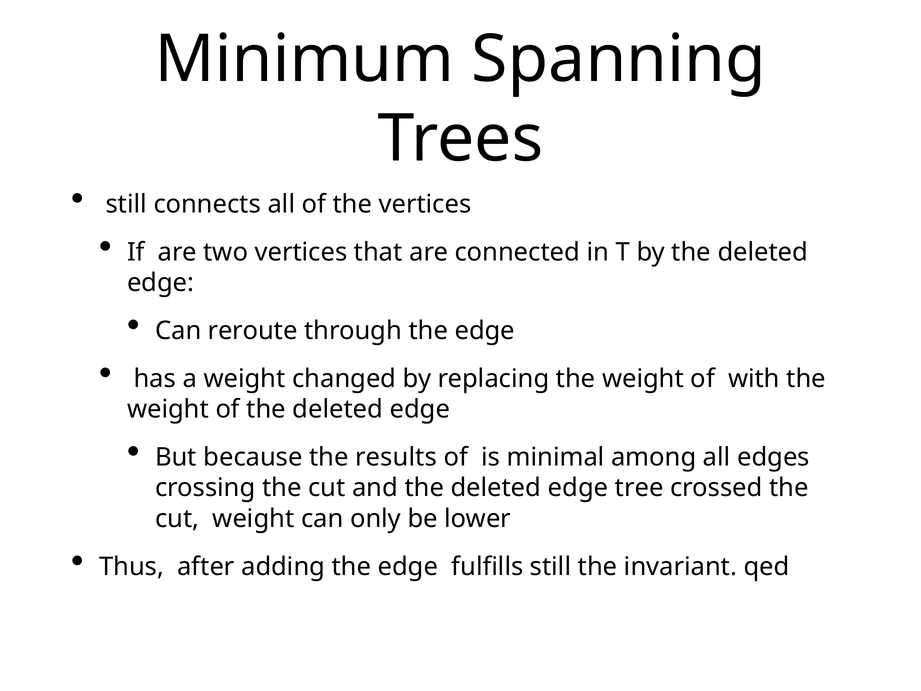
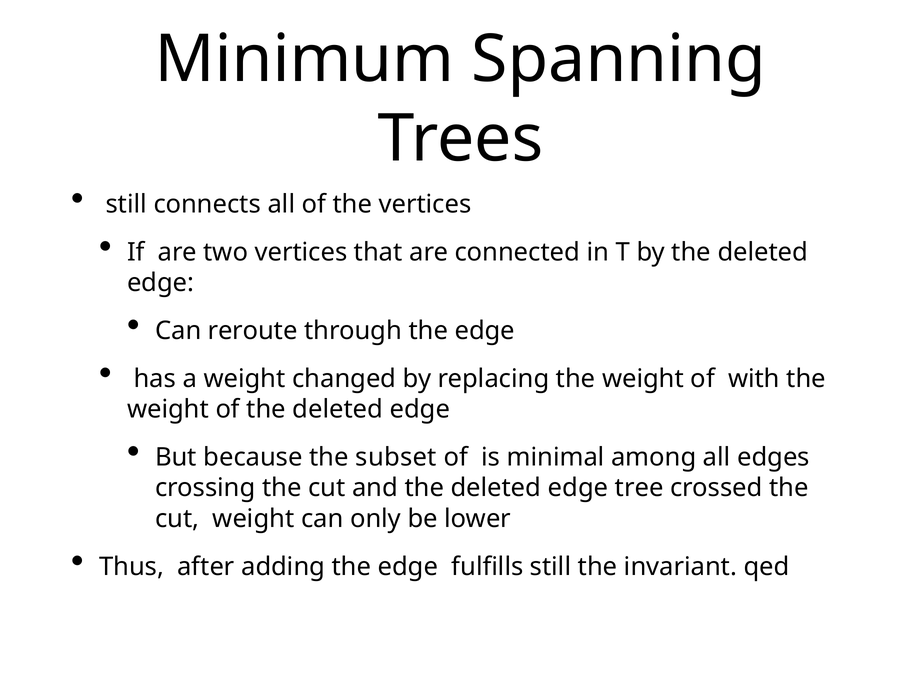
results: results -> subset (396, 457)
